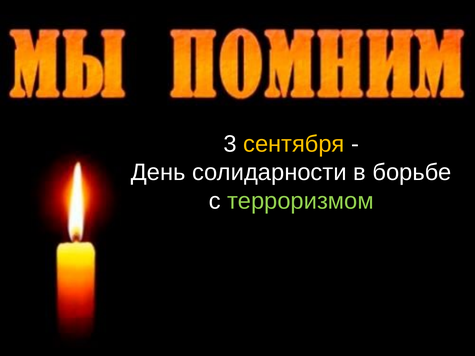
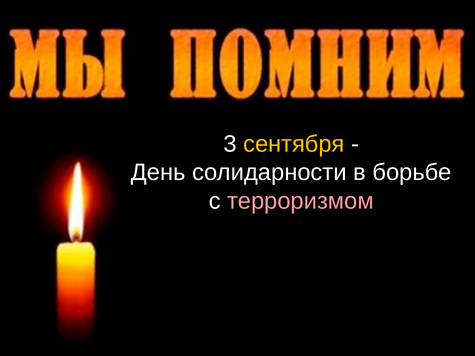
терроризмом colour: light green -> pink (300, 201)
